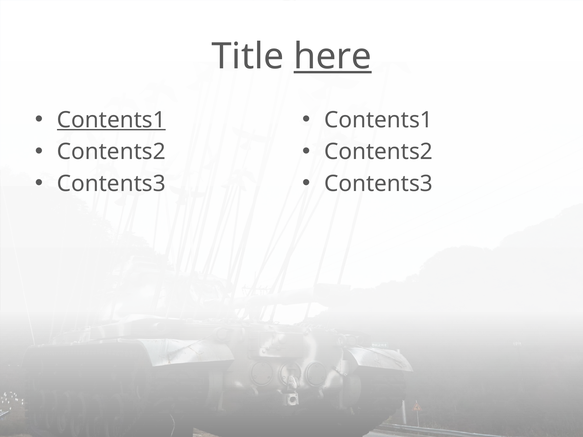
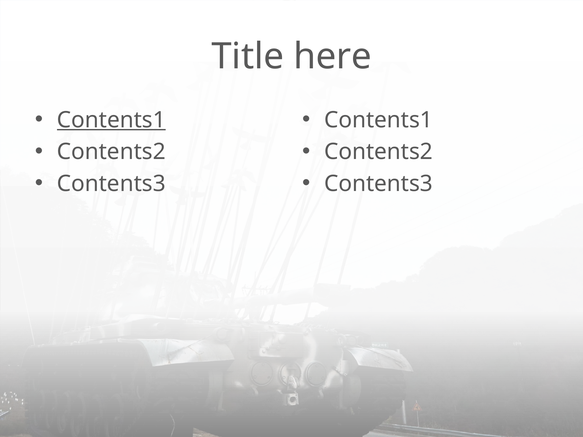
here underline: present -> none (333, 56)
